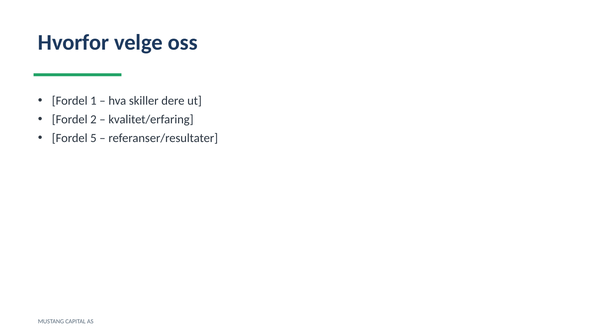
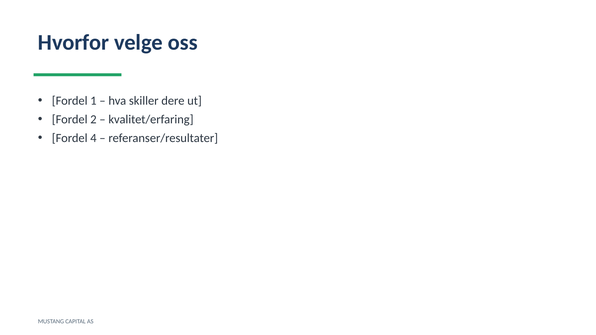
5: 5 -> 4 (93, 138)
